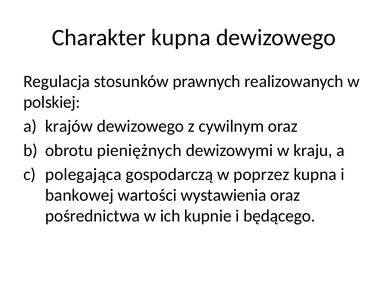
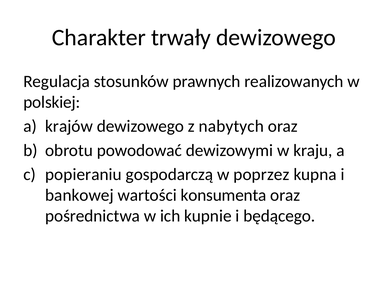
Charakter kupna: kupna -> trwały (181, 38)
cywilnym: cywilnym -> nabytych (231, 126)
pieniężnych: pieniężnych -> powodować (139, 150)
polegająca: polegająca -> popieraniu (83, 175)
wystawienia: wystawienia -> konsumenta (224, 195)
